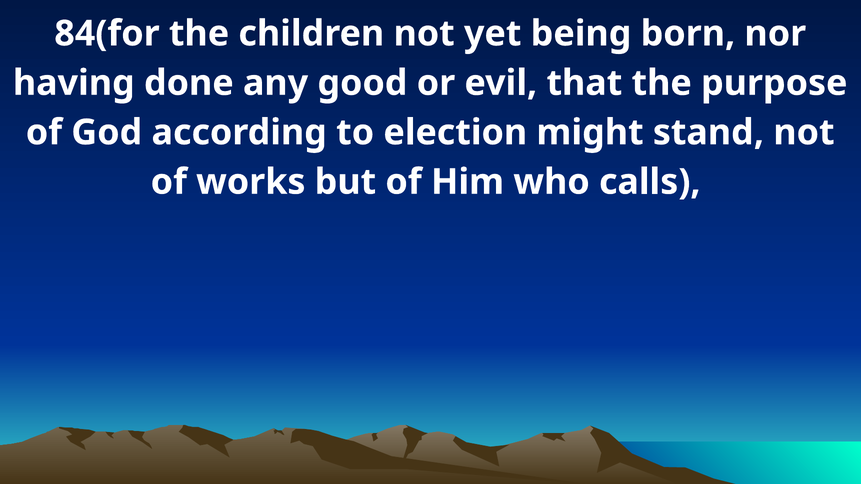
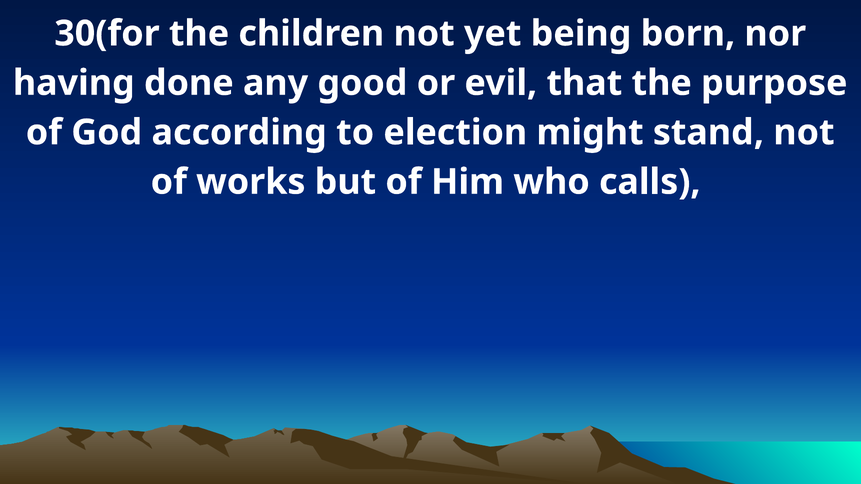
84(for: 84(for -> 30(for (107, 34)
